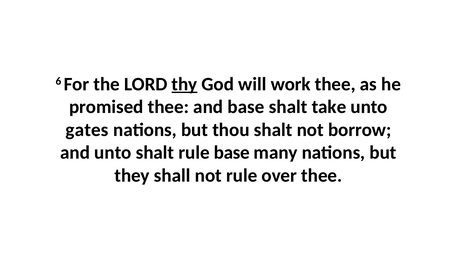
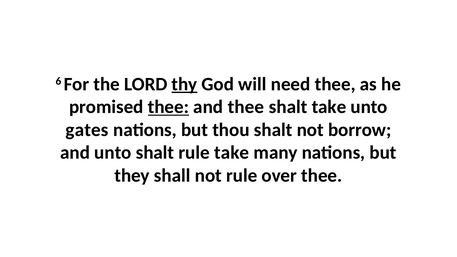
work: work -> need (291, 84)
thee underline: none -> present (168, 107)
and base: base -> thee (246, 107)
rule base: base -> take (232, 153)
